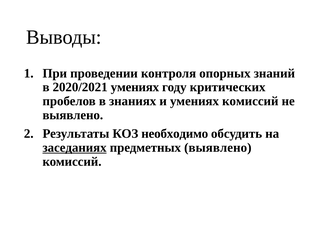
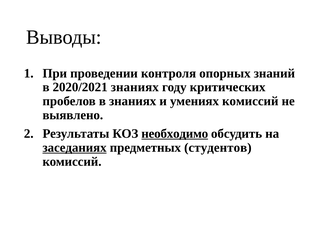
2020/2021 умениях: умениях -> знаниях (135, 87)
необходимо underline: none -> present (175, 133)
предметных выявлено: выявлено -> студентов (218, 147)
